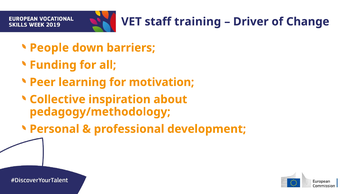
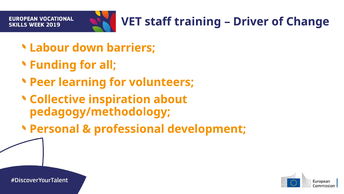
People: People -> Labour (49, 48)
motivation: motivation -> volunteers (161, 82)
